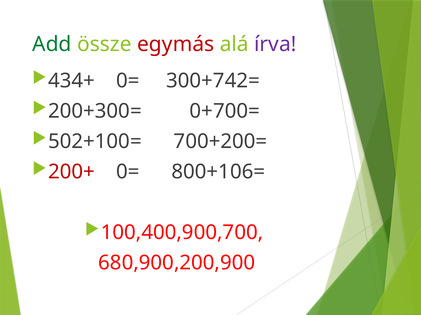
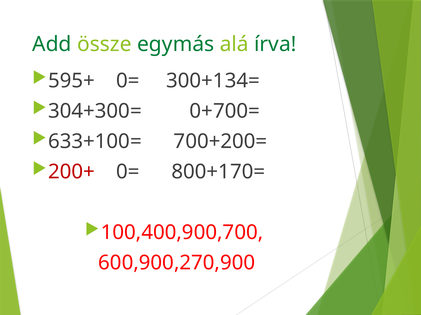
egymás colour: red -> green (176, 44)
írva colour: purple -> green (275, 44)
434+: 434+ -> 595+ (71, 81)
300+742=: 300+742= -> 300+134= (213, 81)
200+300=: 200+300= -> 304+300= (95, 111)
502+100=: 502+100= -> 633+100= (95, 142)
800+106=: 800+106= -> 800+170= (218, 172)
680,900,200,900: 680,900,200,900 -> 600,900,270,900 (177, 263)
